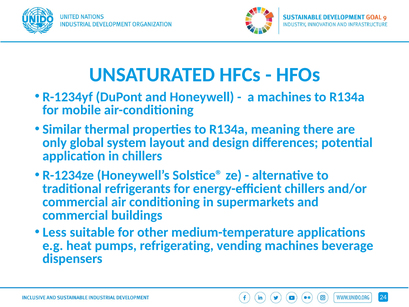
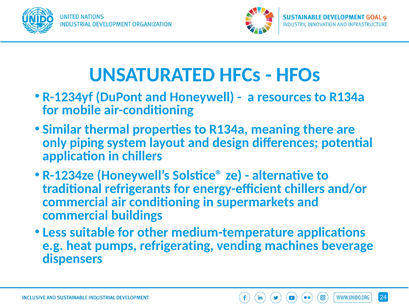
a machines: machines -> resources (284, 97)
global: global -> piping (87, 143)
